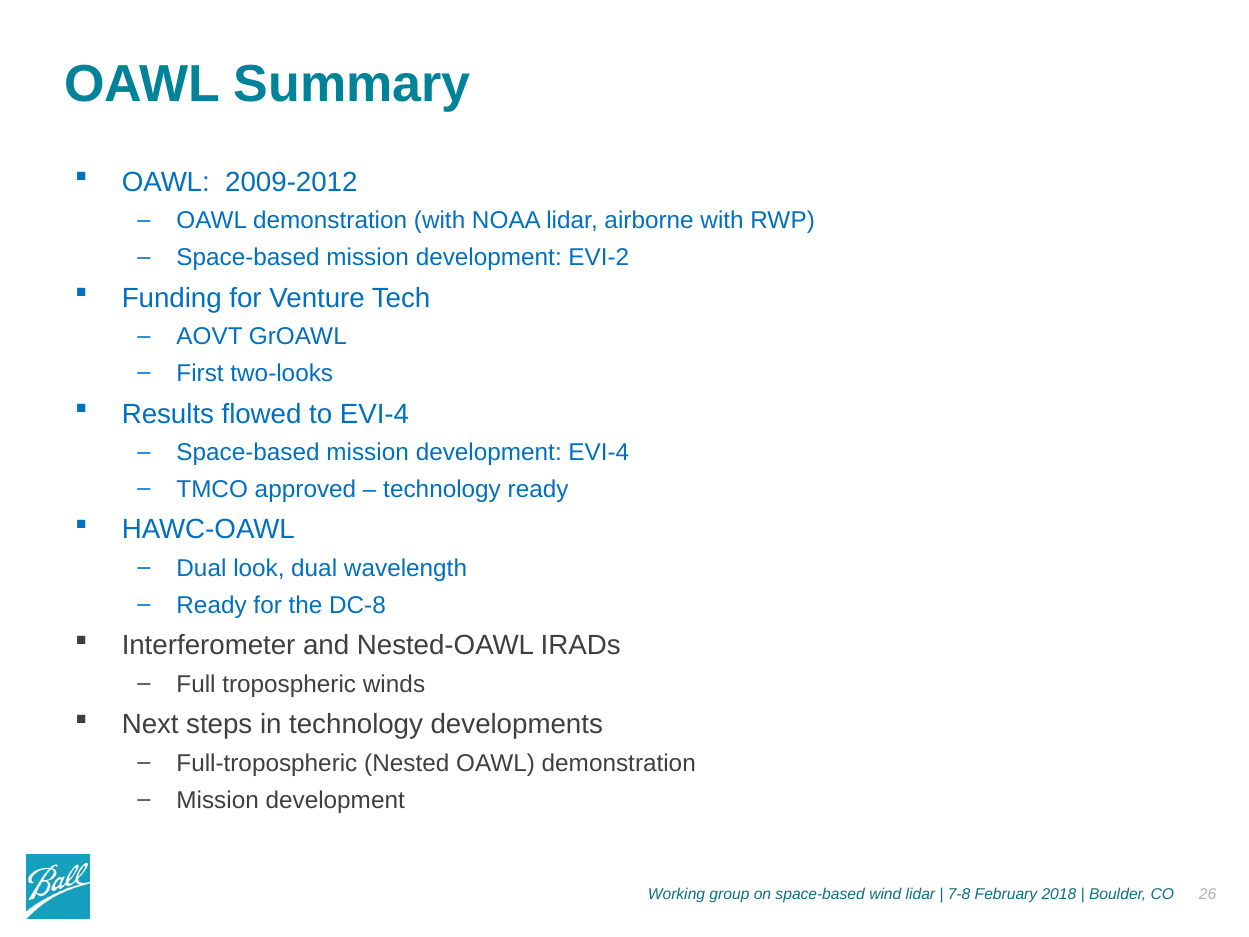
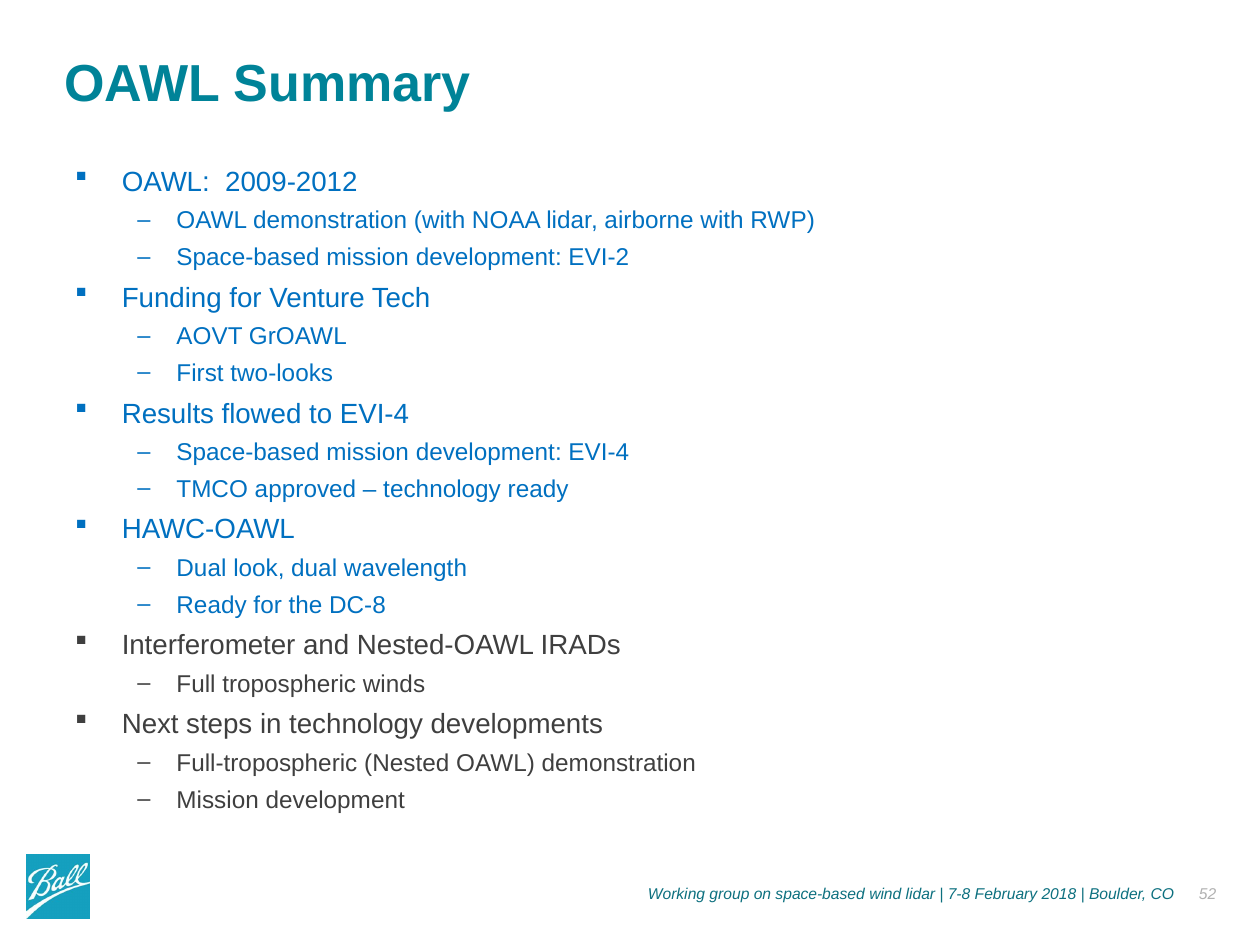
26: 26 -> 52 (1208, 894)
